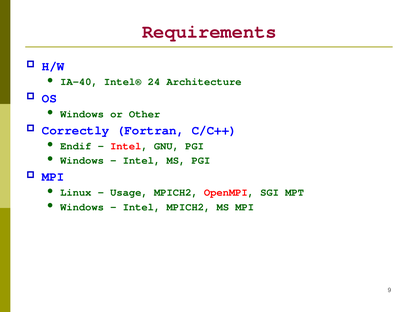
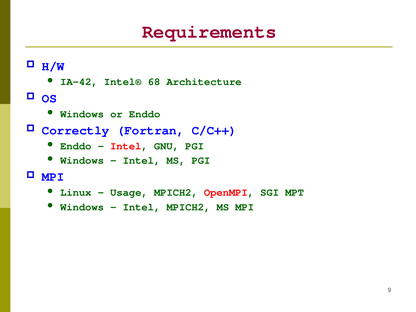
IA-40: IA-40 -> IA-42 (79, 82)
24: 24 -> 68 (154, 82)
or Other: Other -> Enddo (145, 114)
Endif: Endif -> Enddo (76, 146)
